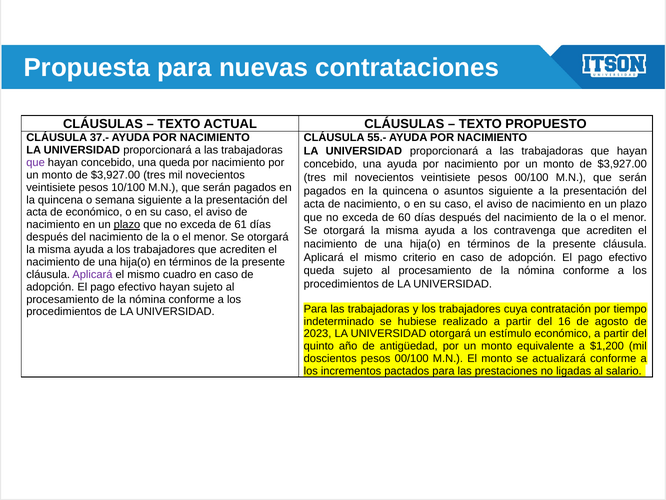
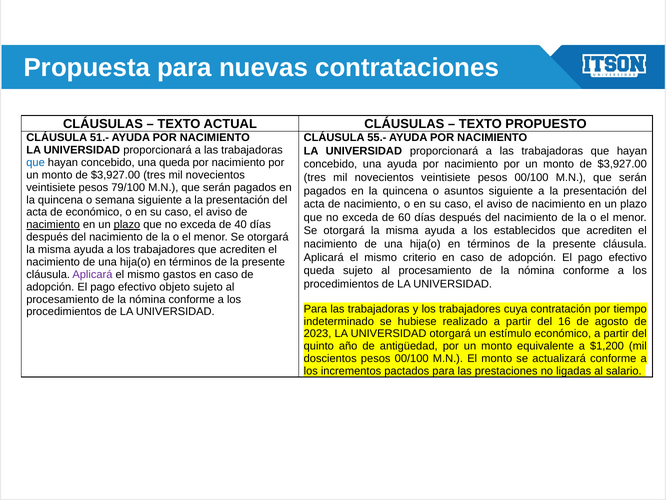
37.-: 37.- -> 51.- (99, 138)
que colour: purple -> blue (36, 162)
10/100: 10/100 -> 79/100 (128, 187)
nacimiento underline: none -> present (53, 225)
61: 61 -> 40 (241, 225)
contravenga: contravenga -> establecidos (525, 231)
cuadro: cuadro -> gastos (180, 274)
efectivo hayan: hayan -> objeto (175, 287)
